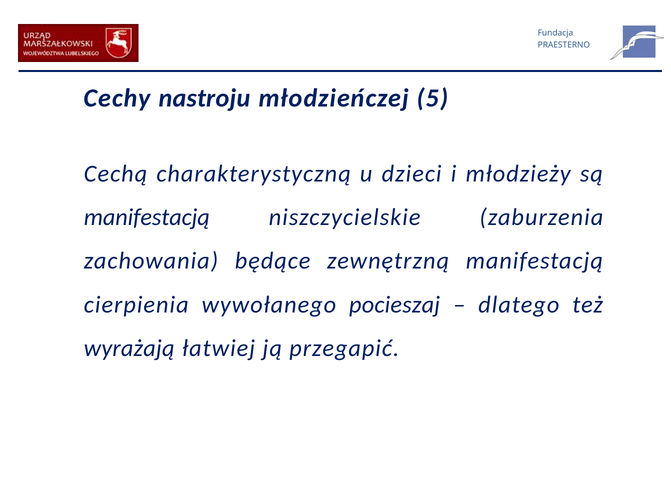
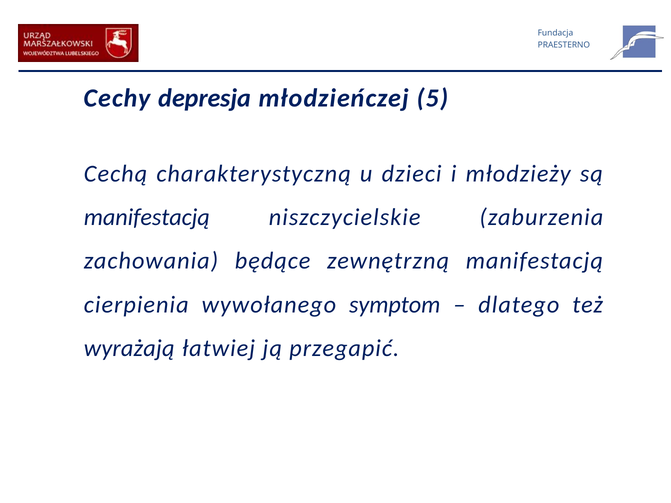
nastroju: nastroju -> depresja (205, 98)
pocieszaj: pocieszaj -> symptom (395, 305)
